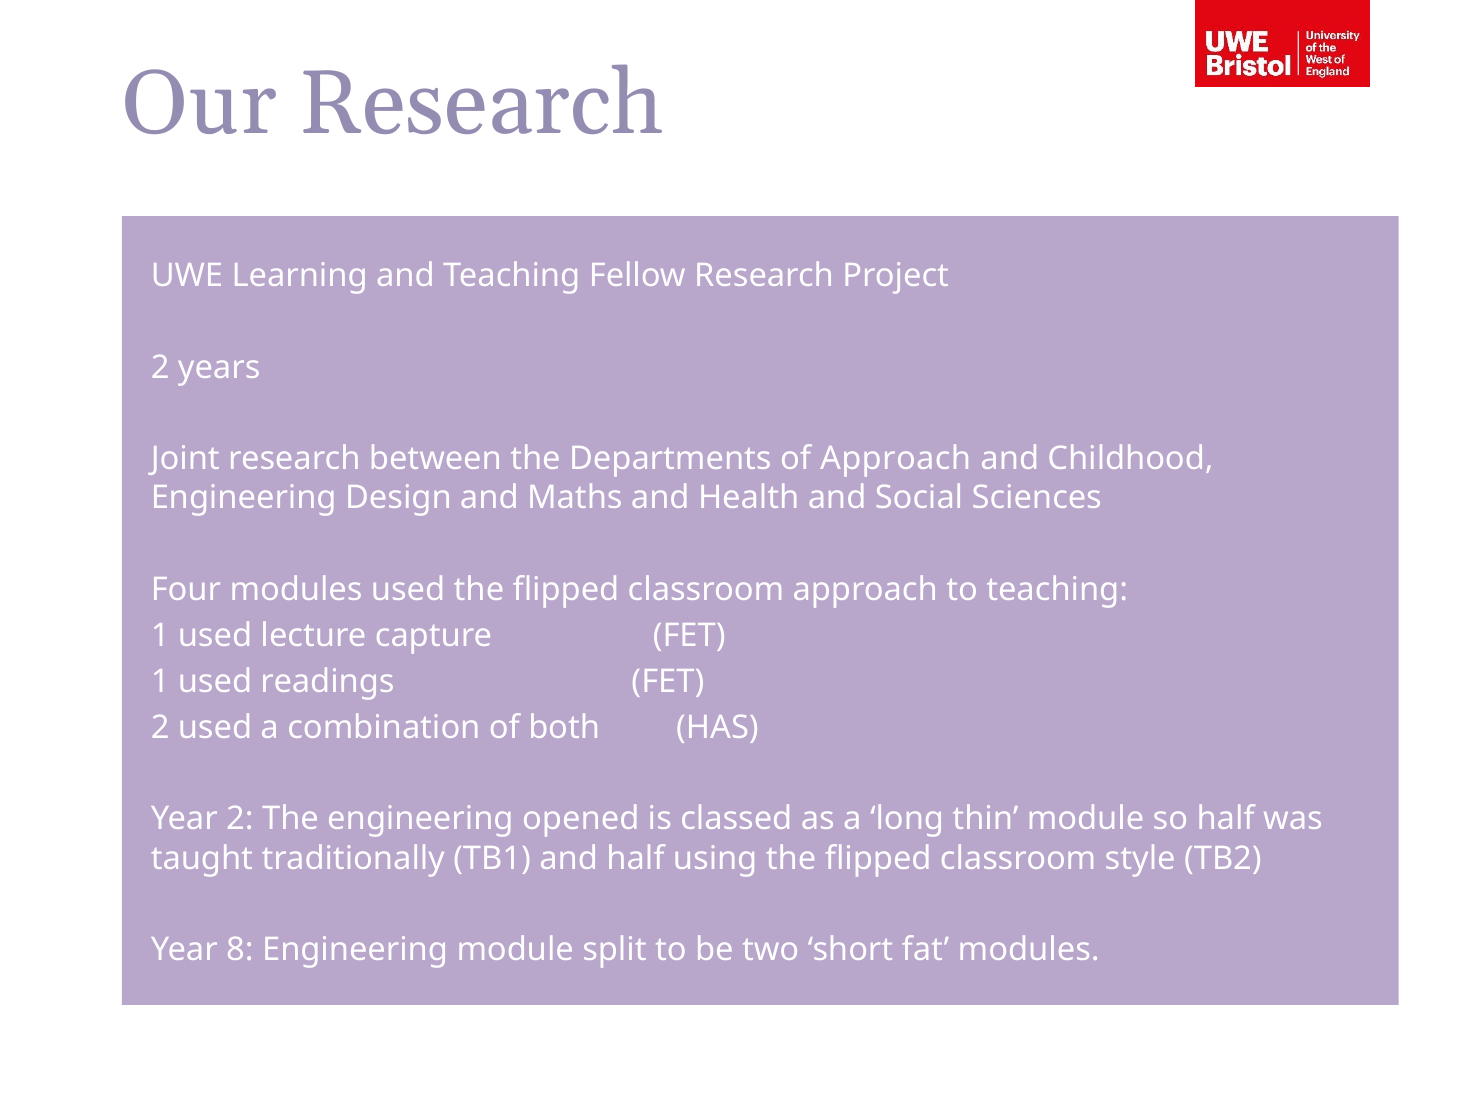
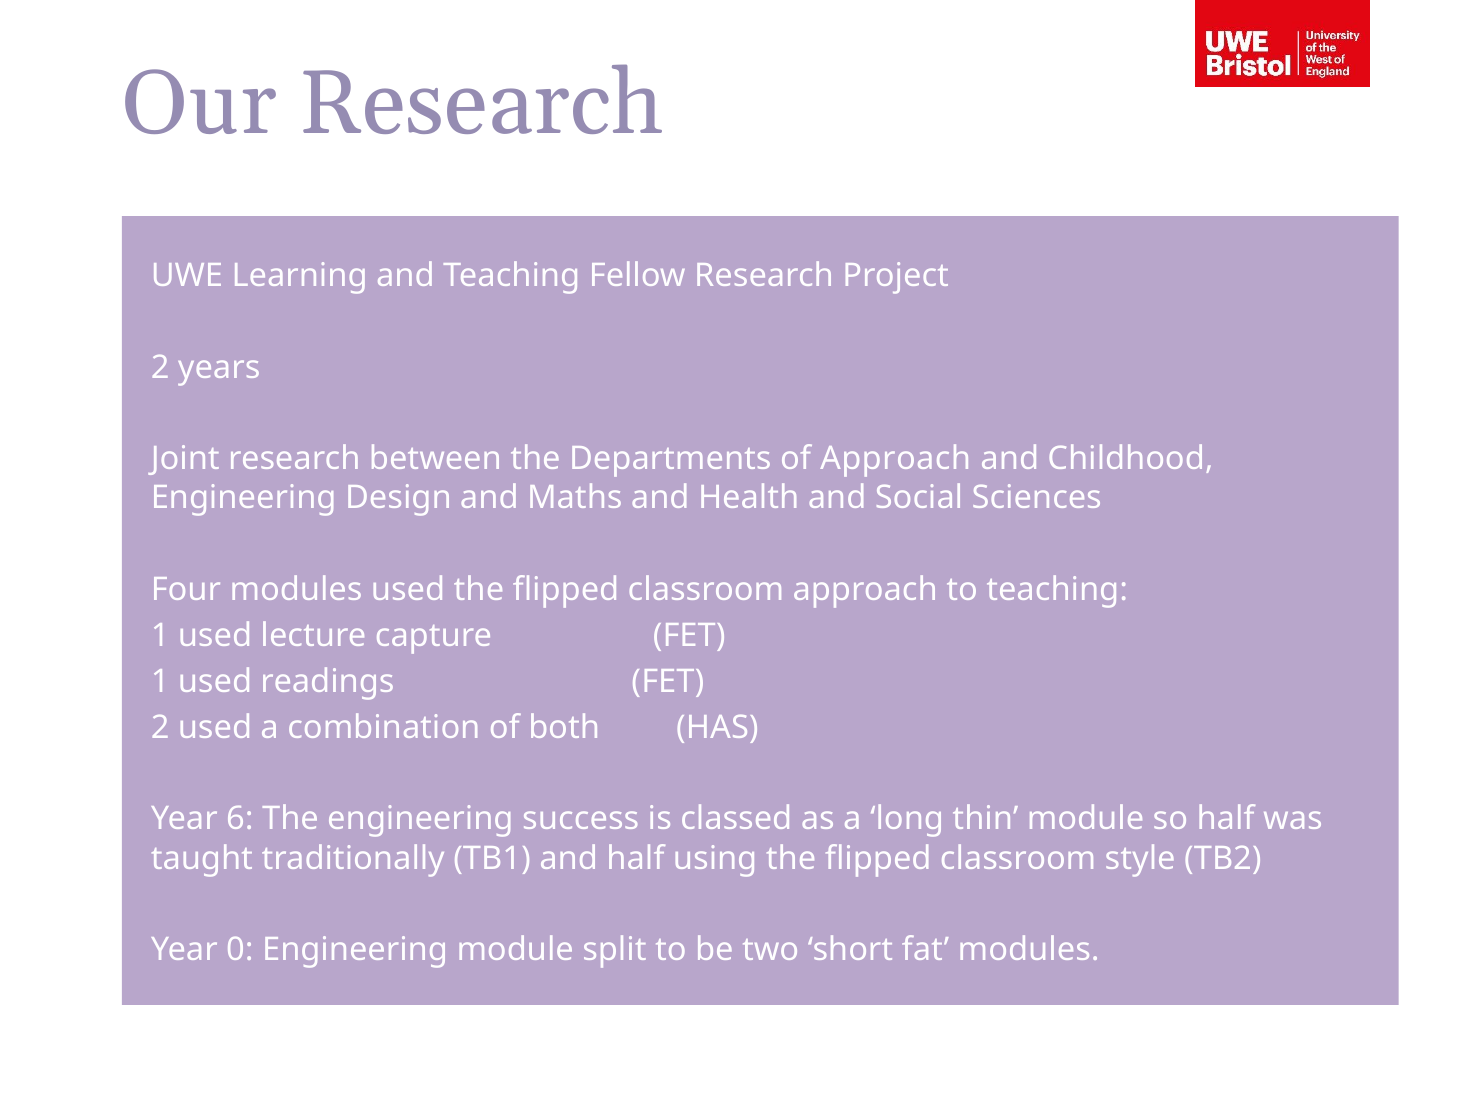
Year 2: 2 -> 6 (240, 819)
opened: opened -> success (581, 819)
8: 8 -> 0 (240, 950)
